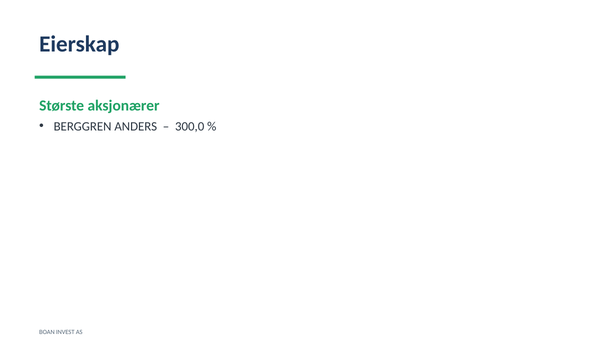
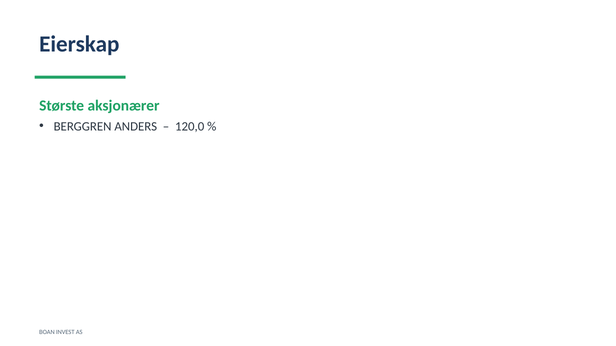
300,0: 300,0 -> 120,0 (190, 127)
